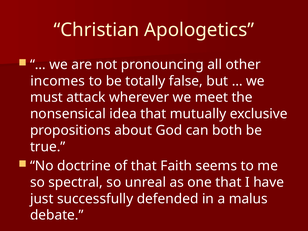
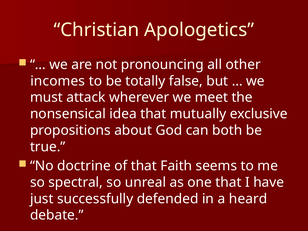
malus: malus -> heard (248, 199)
